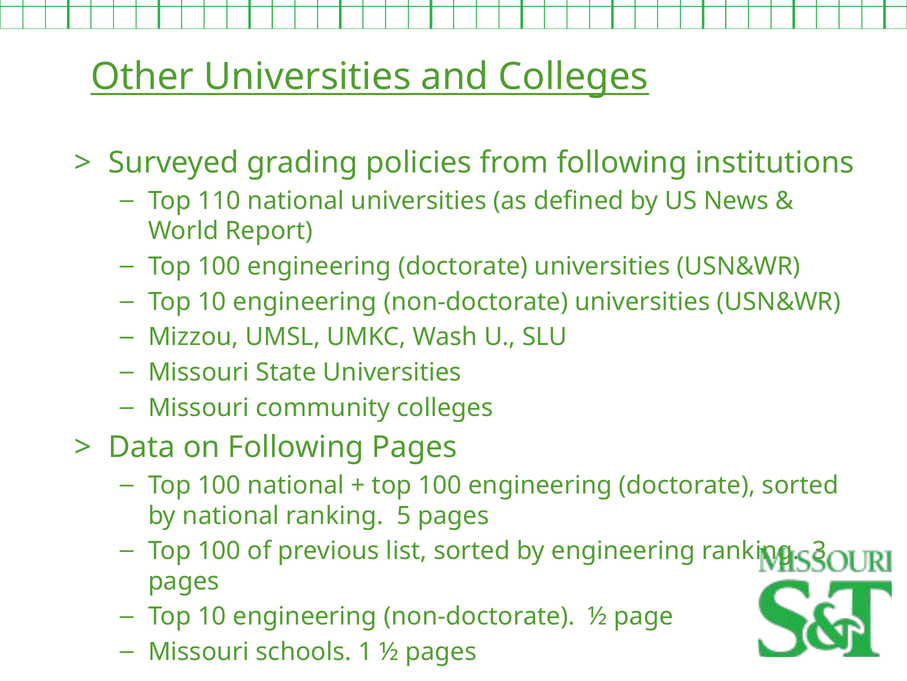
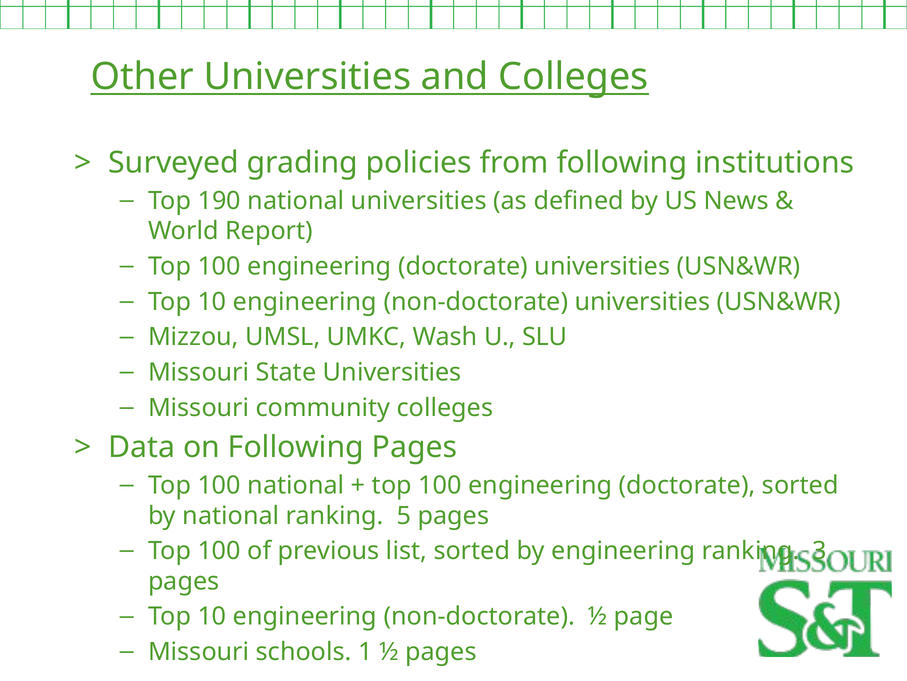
110: 110 -> 190 (219, 201)
